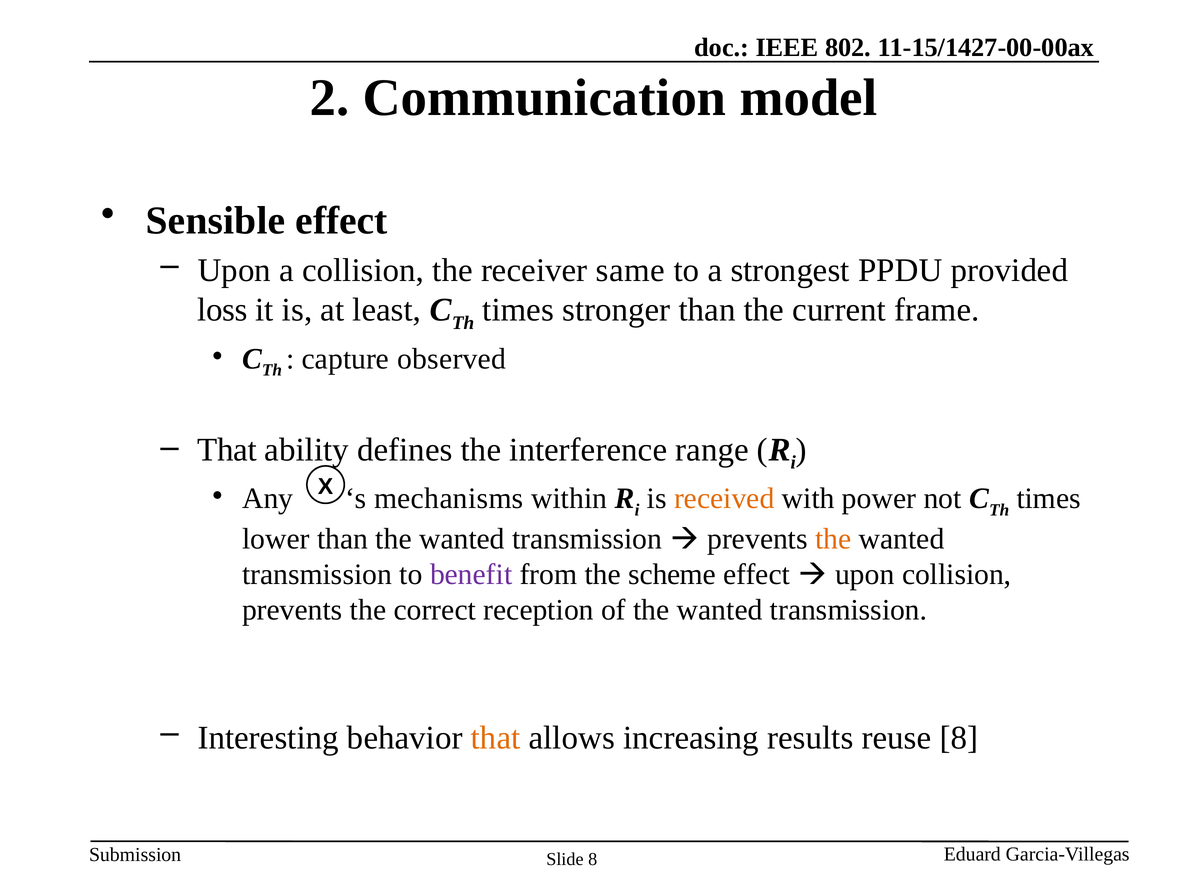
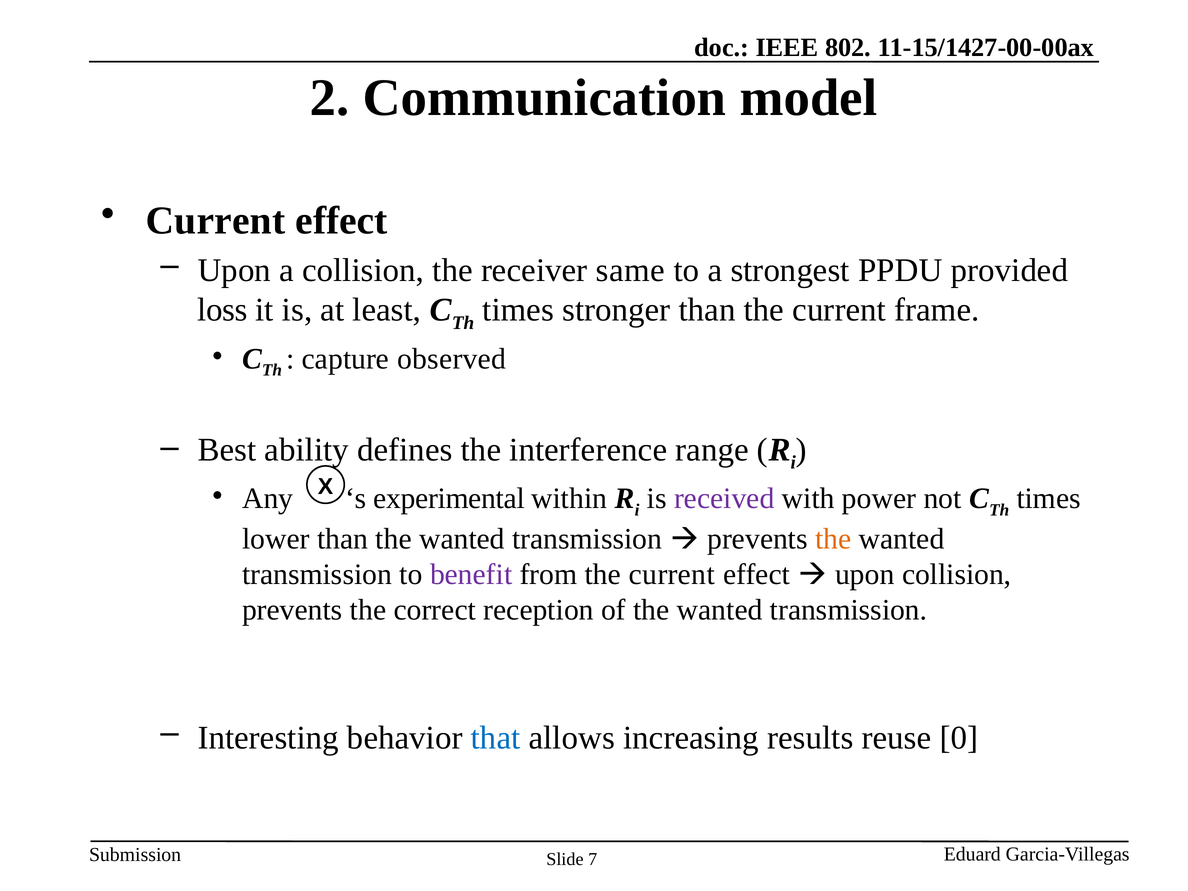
Sensible: Sensible -> Current (215, 221)
That: That -> Best (227, 450)
mechanisms: mechanisms -> experimental (449, 498)
received colour: orange -> purple (724, 498)
from the scheme: scheme -> current (672, 575)
that colour: orange -> blue (496, 738)
reuse 8: 8 -> 0 (959, 738)
Slide 8: 8 -> 7 (593, 859)
